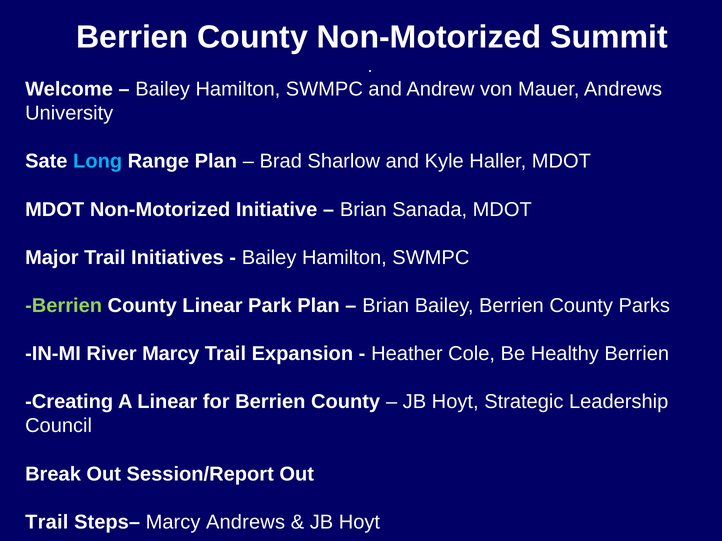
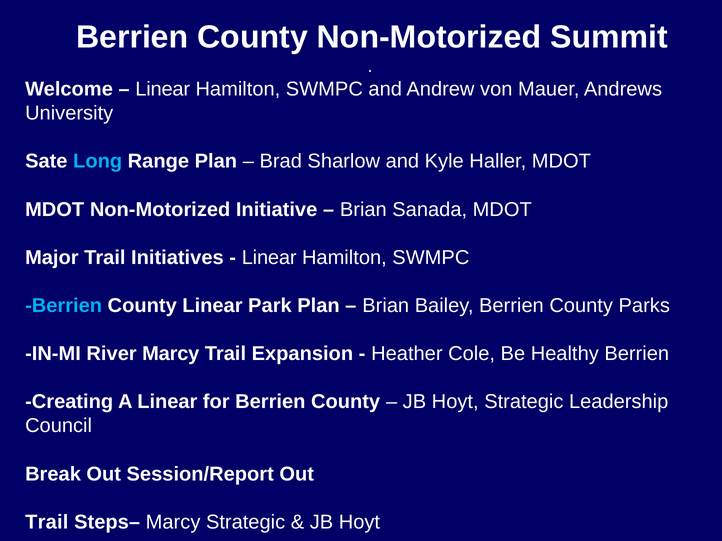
Bailey: Bailey -> Linear (163, 89)
Bailey: Bailey -> Linear (269, 258)
Berrien colour: light green -> light blue (64, 306)
Marcy Andrews: Andrews -> Strategic (246, 523)
